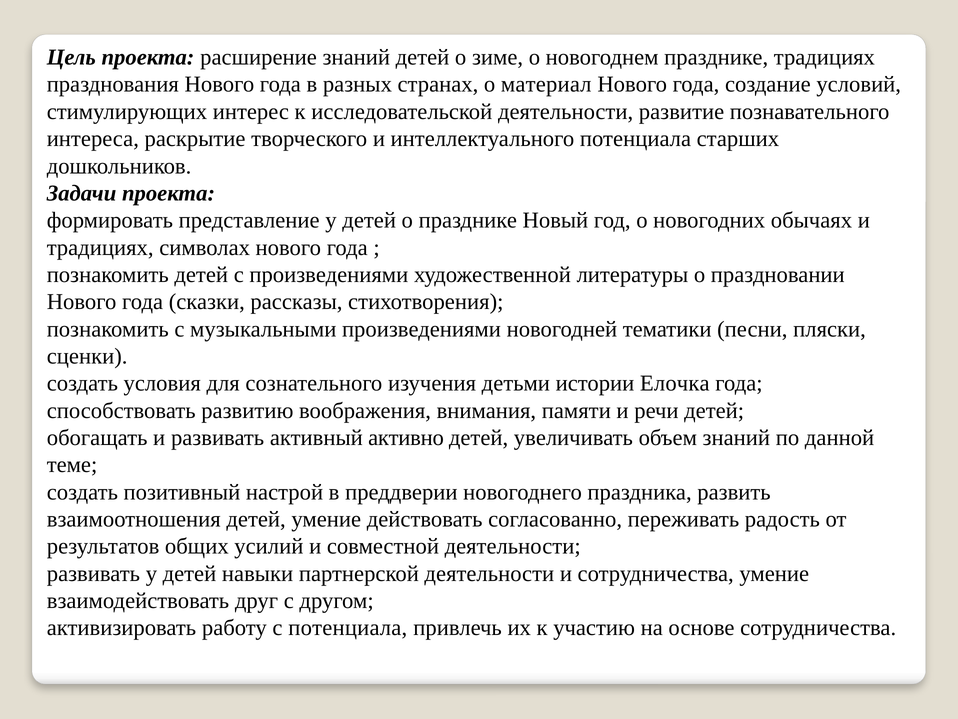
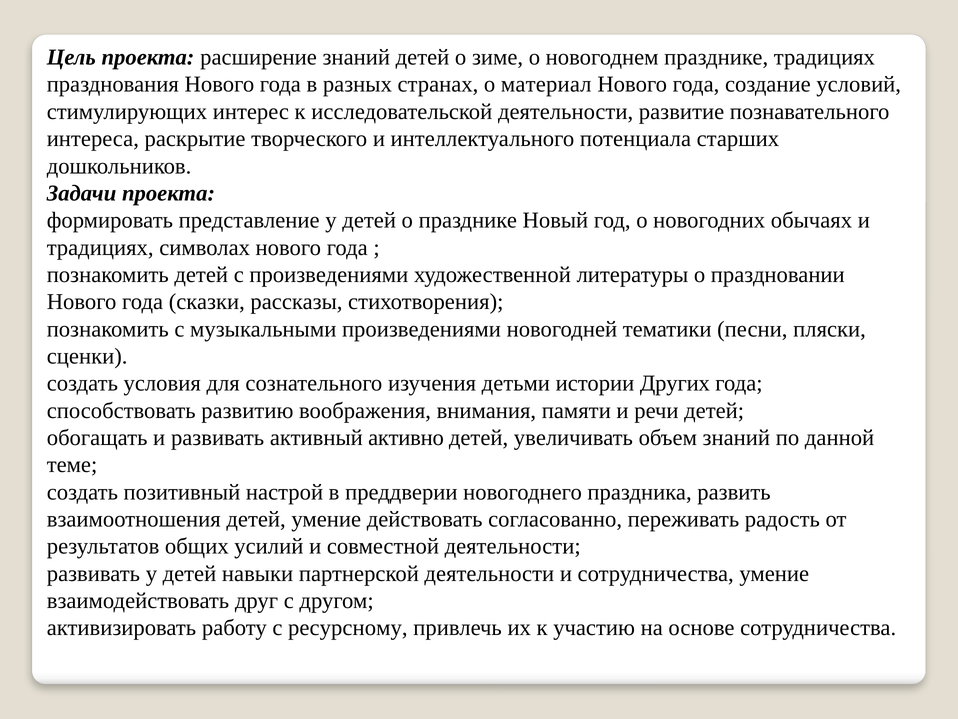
Елочка: Елочка -> Других (675, 383)
с потенциала: потенциала -> ресурсному (348, 628)
